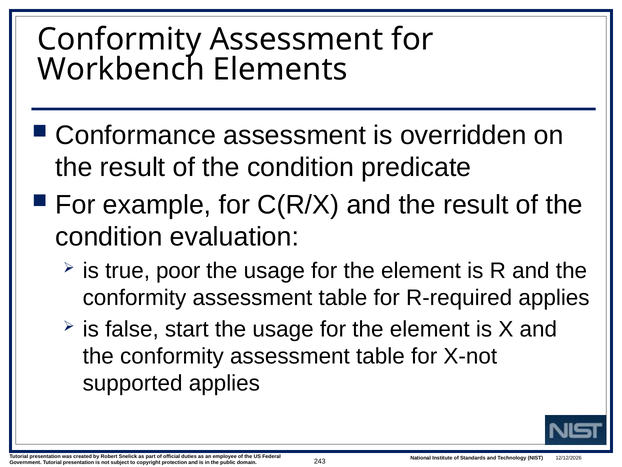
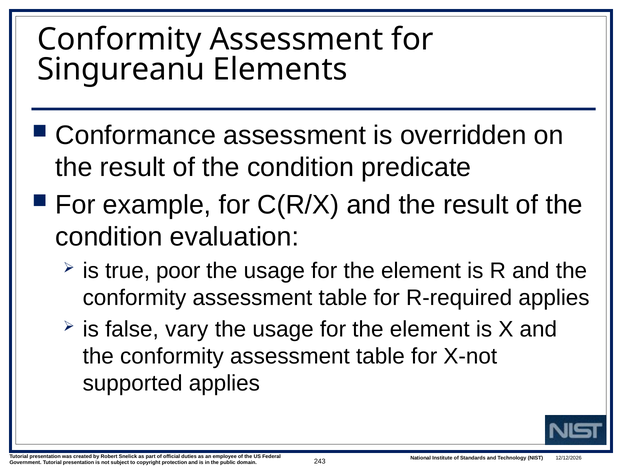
Workbench: Workbench -> Singureanu (121, 69)
start: start -> vary (187, 329)
